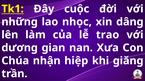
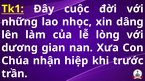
trao: trao -> lòng (108, 35)
giăng: giăng -> trước (128, 61)
